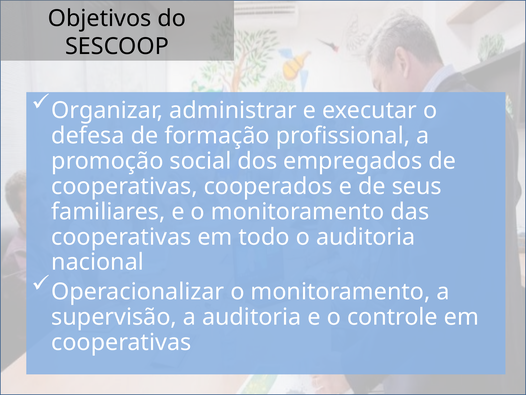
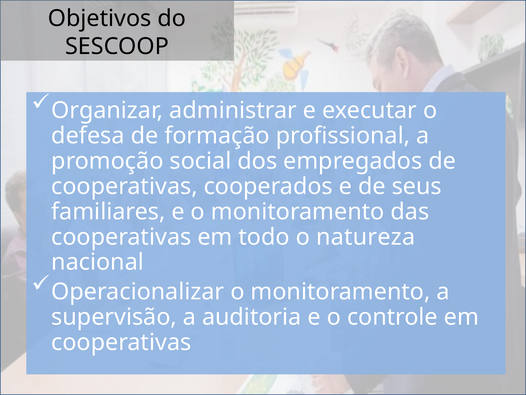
o auditoria: auditoria -> natureza (366, 237)
